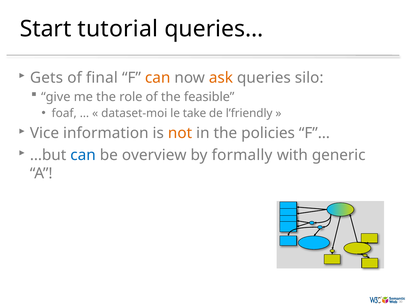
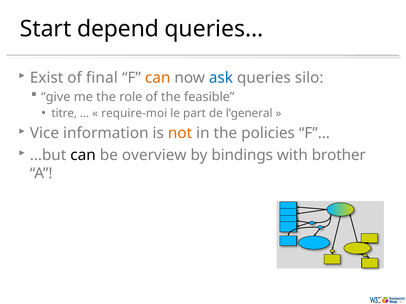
tutorial: tutorial -> depend (118, 29)
Gets: Gets -> Exist (47, 78)
ask colour: orange -> blue (221, 78)
foaf: foaf -> titre (64, 114)
dataset-moi: dataset-moi -> require-moi (134, 114)
take: take -> part (194, 114)
l’friendly: l’friendly -> l’general (249, 114)
can colour: blue -> black (83, 155)
formally: formally -> bindings (242, 155)
generic: generic -> brother (339, 155)
